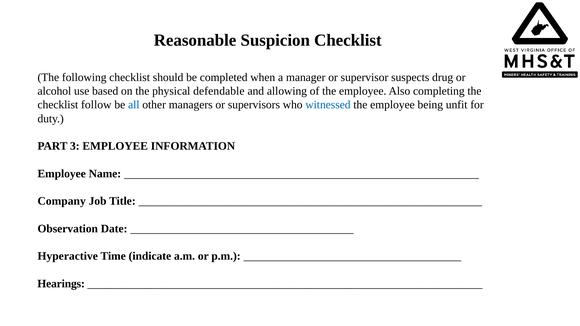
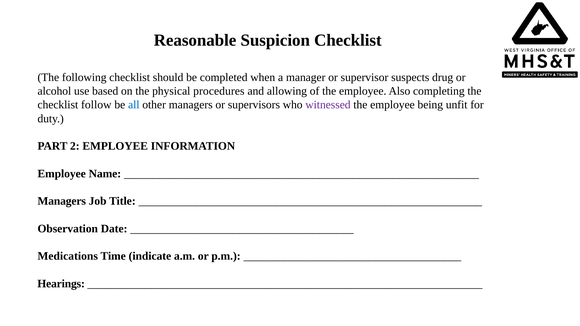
defendable: defendable -> procedures (219, 91)
witnessed colour: blue -> purple (328, 105)
3: 3 -> 2 (75, 146)
Company: Company -> Managers (62, 201)
Hyperactive: Hyperactive -> Medications (68, 256)
